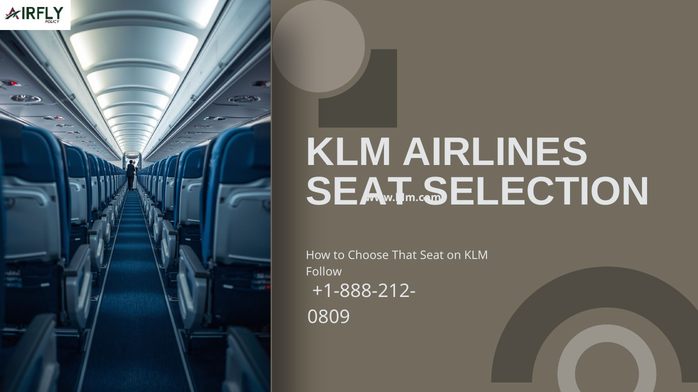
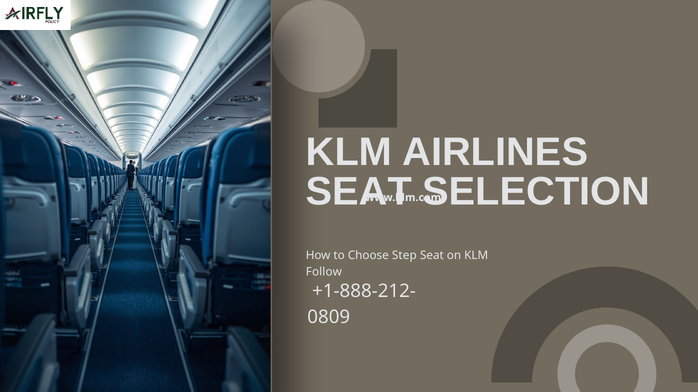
That: That -> Step (404, 256)
